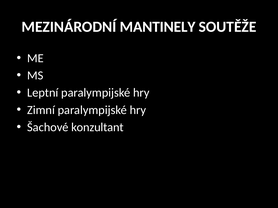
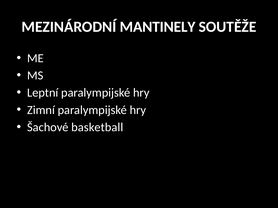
konzultant: konzultant -> basketball (97, 128)
